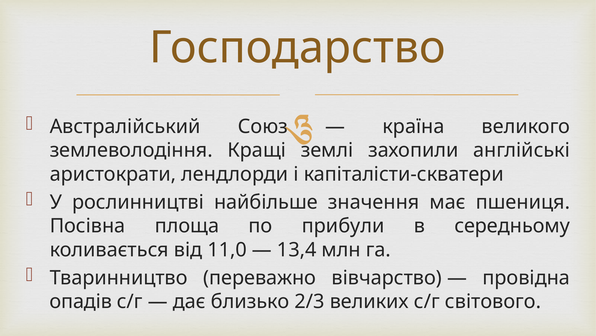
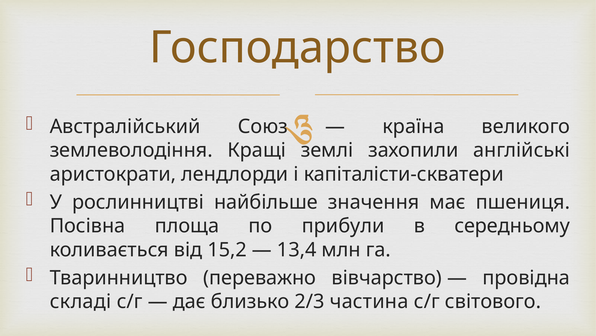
11,0: 11,0 -> 15,2 (227, 249)
опадів: опадів -> складі (81, 301)
великих: великих -> частина (369, 301)
